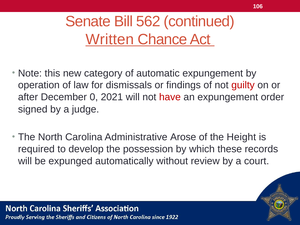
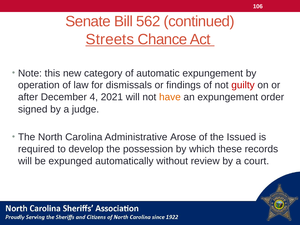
Written: Written -> Streets (110, 39)
0: 0 -> 4 (94, 97)
have colour: red -> orange (170, 97)
Height: Height -> Issued (241, 137)
